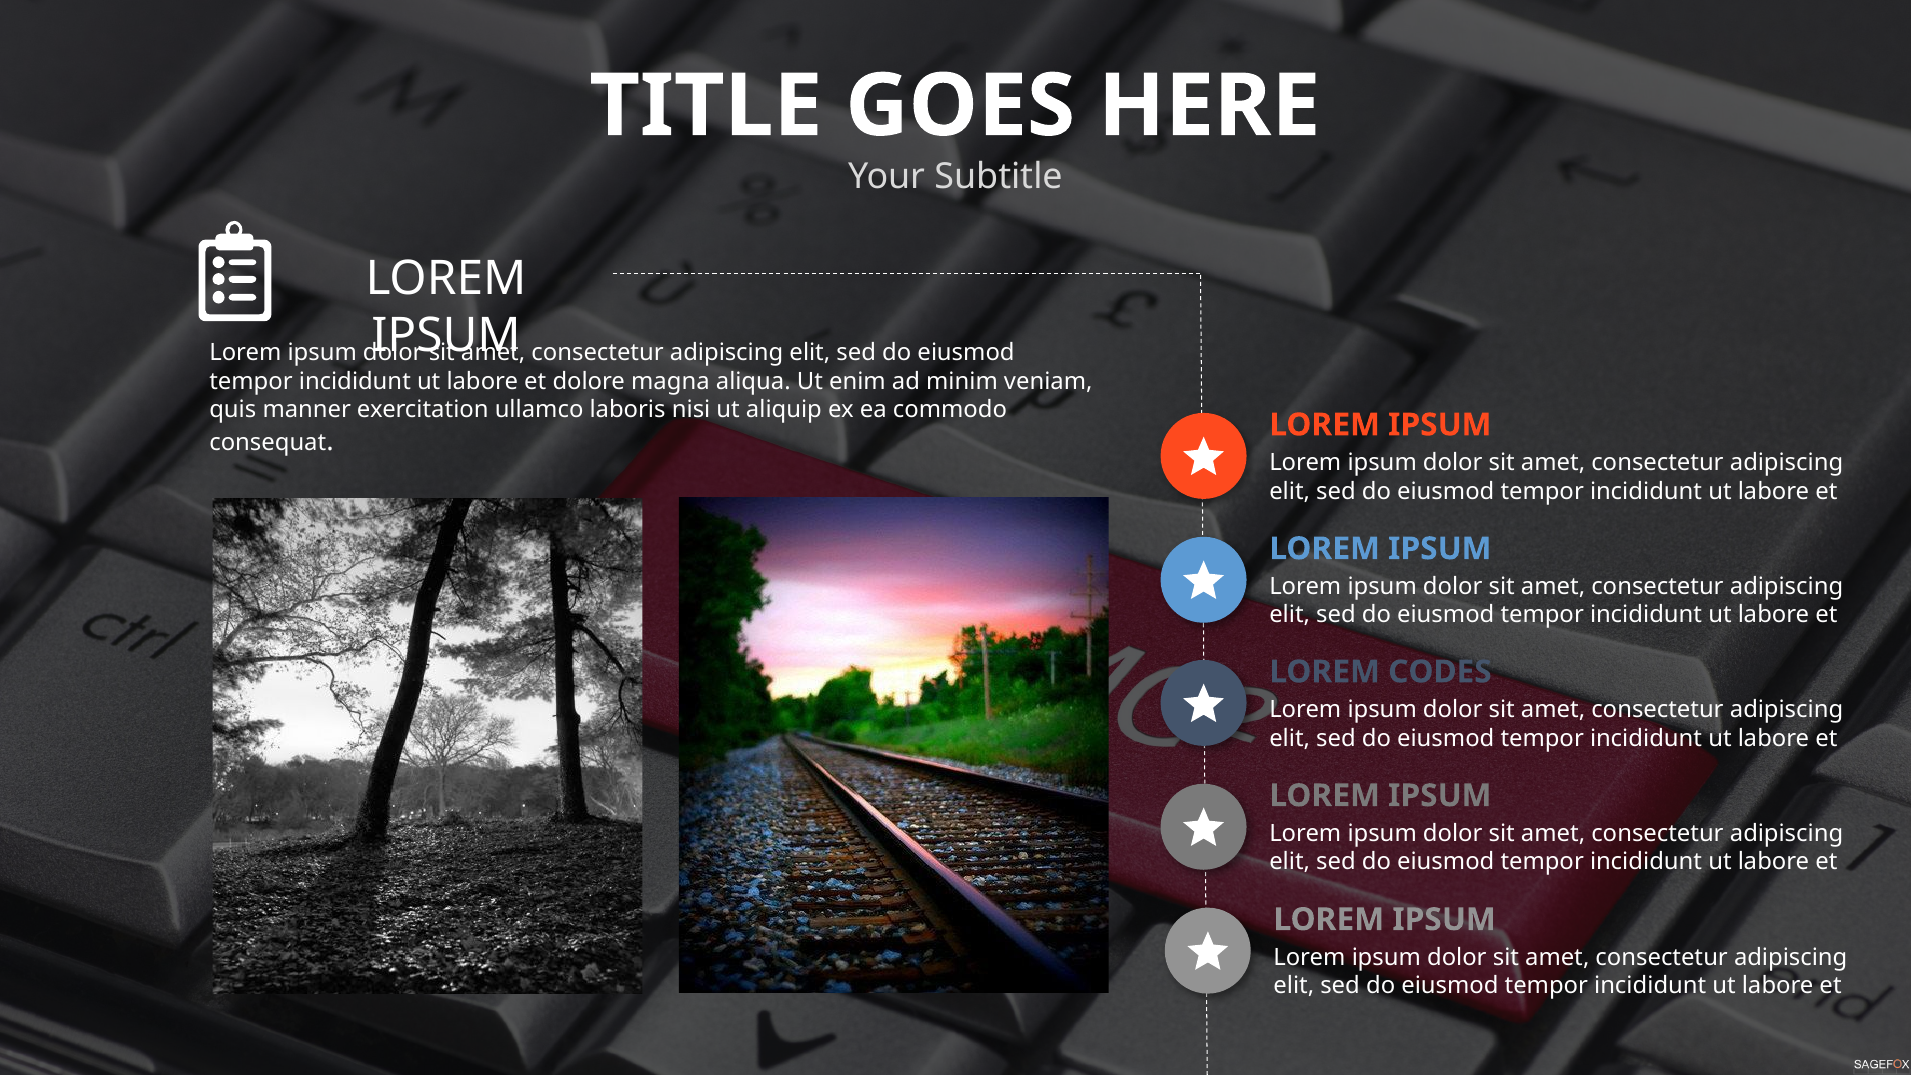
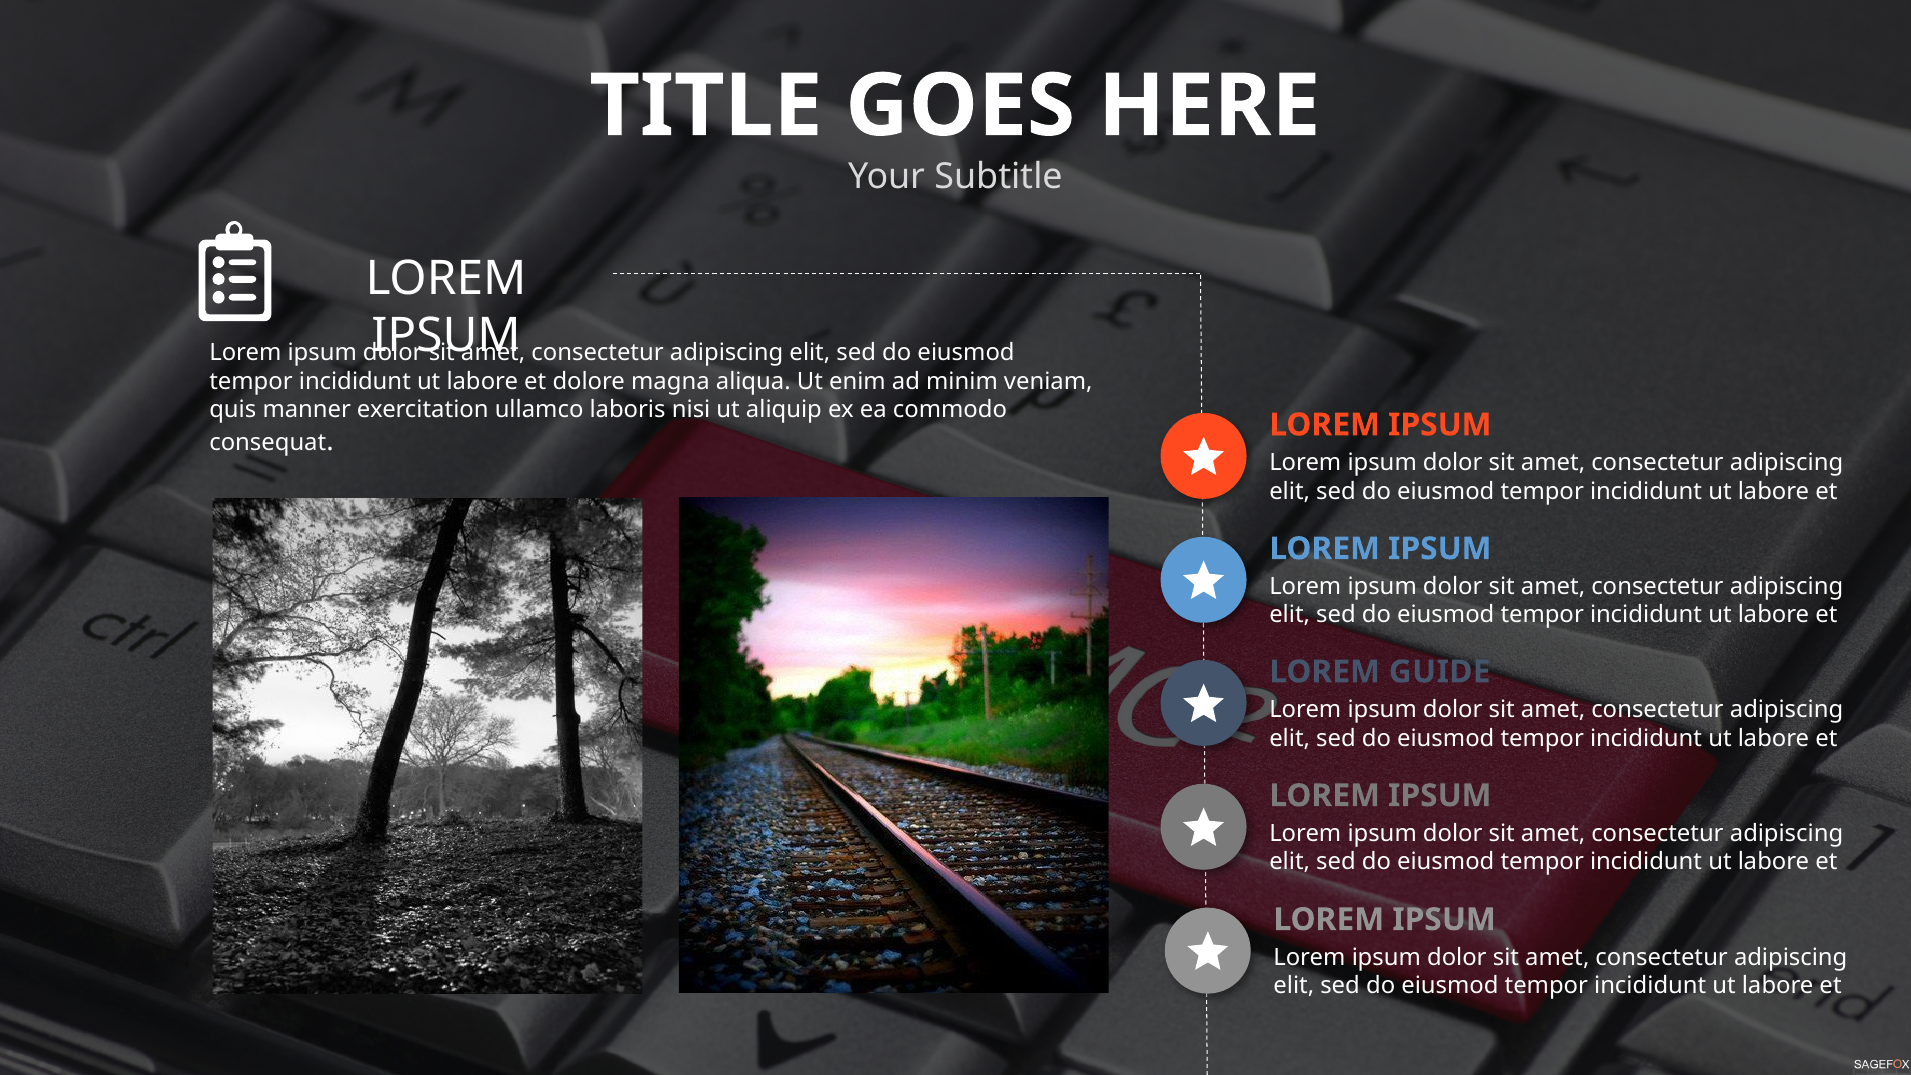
CODES: CODES -> GUIDE (1440, 672)
